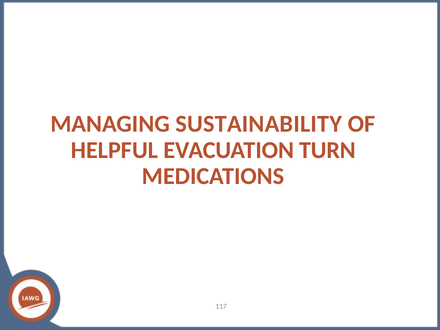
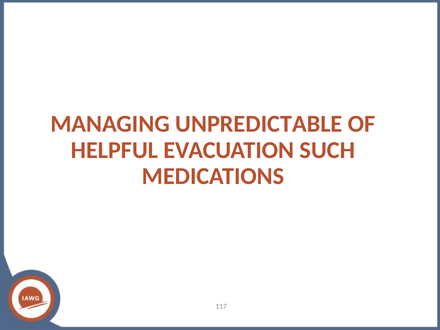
SUSTAINABILITY: SUSTAINABILITY -> UNPREDICTABLE (259, 124)
TURN: TURN -> SUCH (327, 150)
